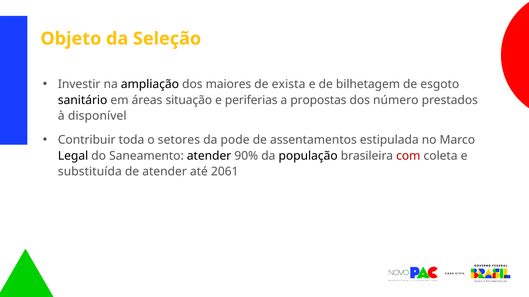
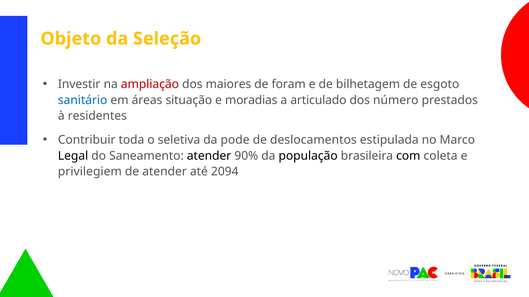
ampliação colour: black -> red (150, 84)
exista: exista -> foram (289, 84)
sanitário colour: black -> blue (83, 100)
periferias: periferias -> moradias (251, 100)
propostas: propostas -> articulado (318, 100)
disponível: disponível -> residentes (97, 116)
setores: setores -> seletiva (179, 140)
assentamentos: assentamentos -> deslocamentos (313, 140)
com colour: red -> black (408, 156)
substituída: substituída -> privilegiem (90, 172)
2061: 2061 -> 2094 (225, 172)
